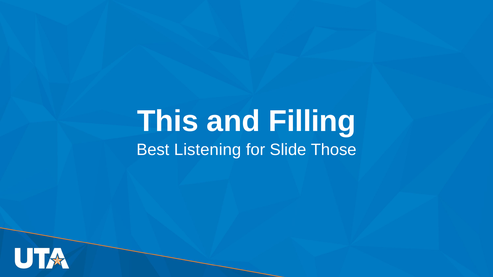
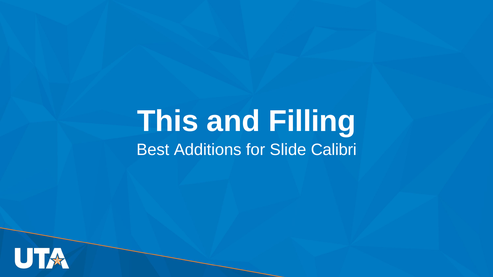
Listening: Listening -> Additions (208, 150)
Those: Those -> Calibri (334, 150)
